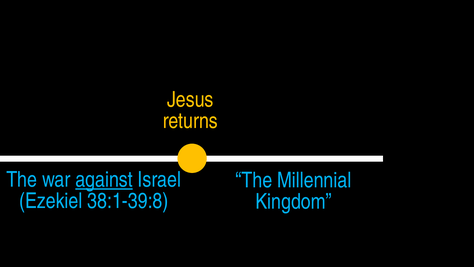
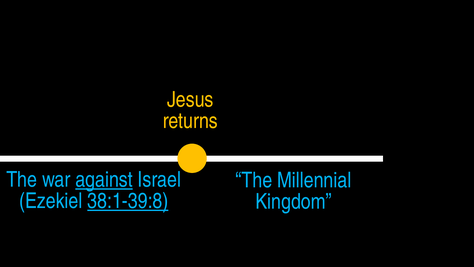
38:1-39:8 underline: none -> present (128, 201)
